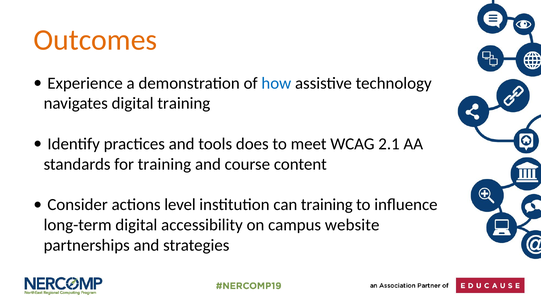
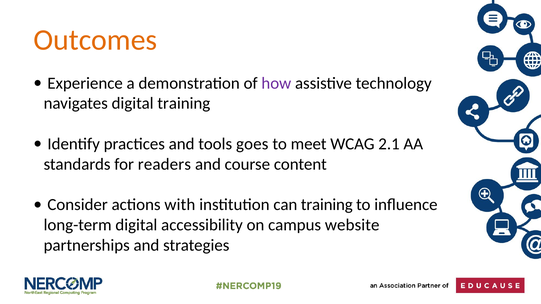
how colour: blue -> purple (276, 83)
does: does -> goes (252, 144)
for training: training -> readers (164, 164)
level: level -> with (180, 205)
